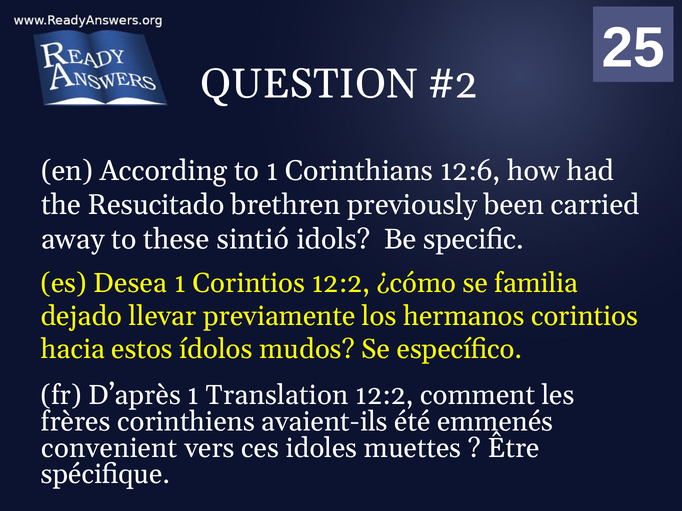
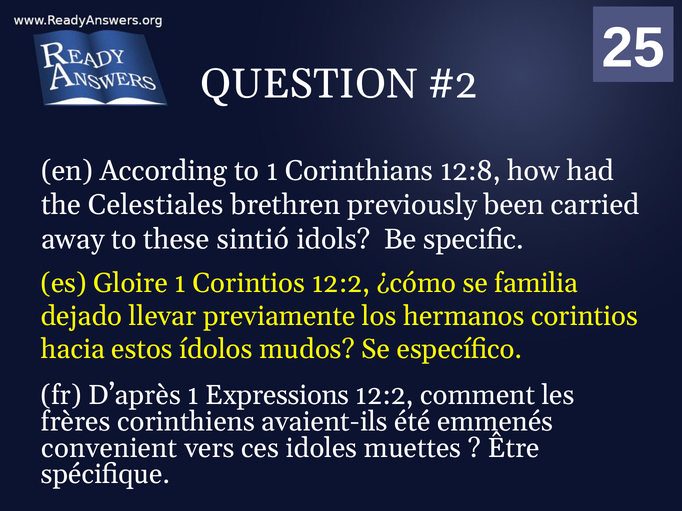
12:6: 12:6 -> 12:8 (470, 171)
Resucitado: Resucitado -> Celestiales (156, 205)
Desea: Desea -> Gloire (130, 284)
Translation: Translation -> Expressions (277, 396)
